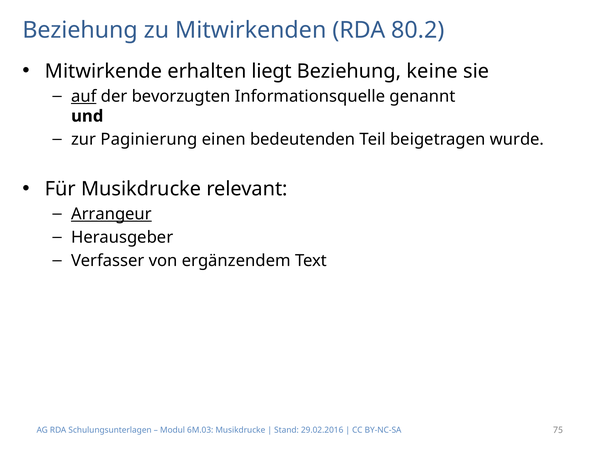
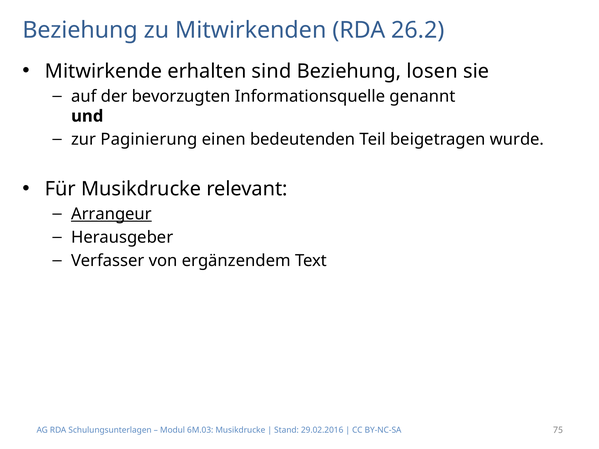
80.2: 80.2 -> 26.2 (418, 30)
liegt: liegt -> sind (272, 71)
keine: keine -> losen (432, 71)
auf underline: present -> none (84, 96)
